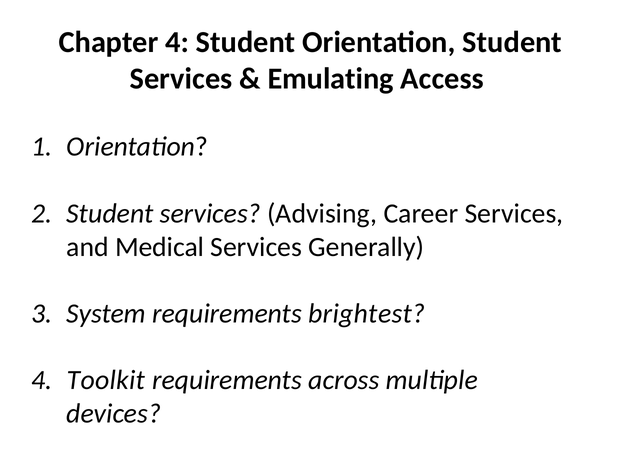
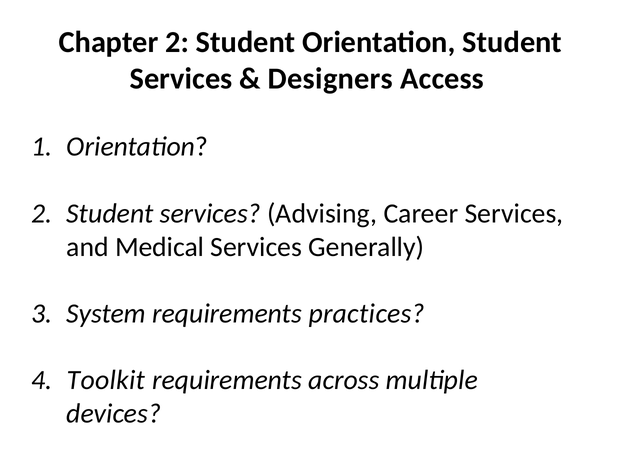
Chapter 4: 4 -> 2 (177, 42)
Emulating: Emulating -> Designers (330, 79)
brightest: brightest -> practices (367, 313)
